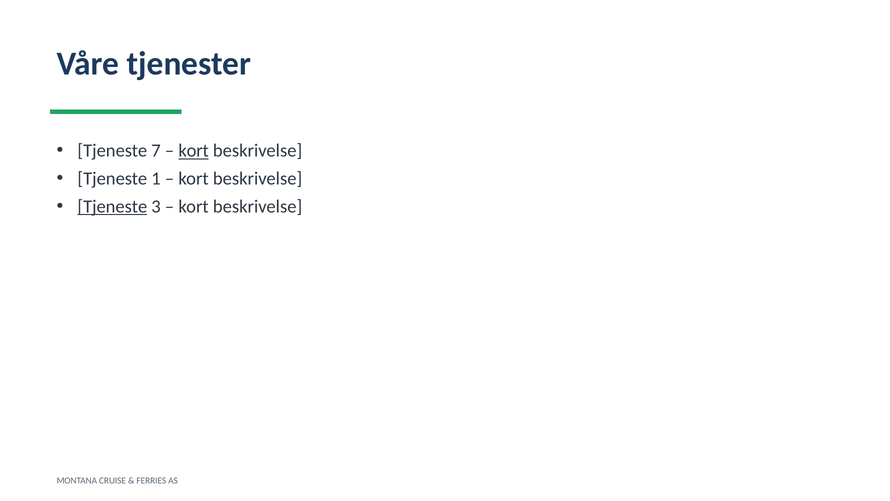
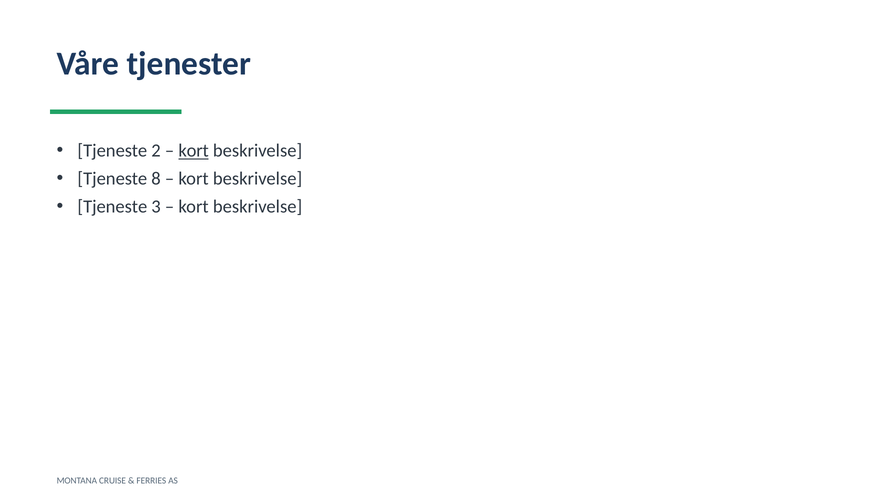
7: 7 -> 2 (156, 151)
1: 1 -> 8 (156, 179)
Tjeneste underline: present -> none (112, 206)
